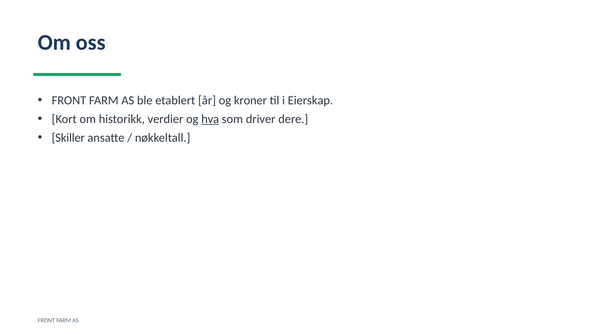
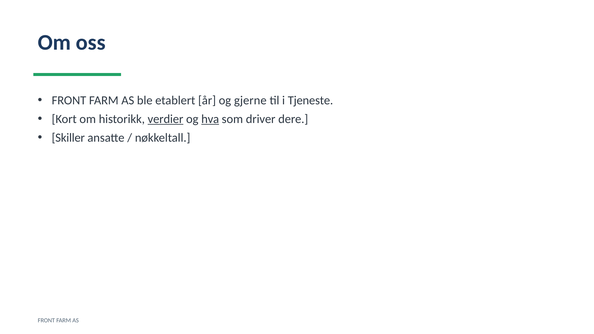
kroner: kroner -> gjerne (250, 101)
Eierskap: Eierskap -> Tjeneste (310, 101)
verdier underline: none -> present (165, 119)
